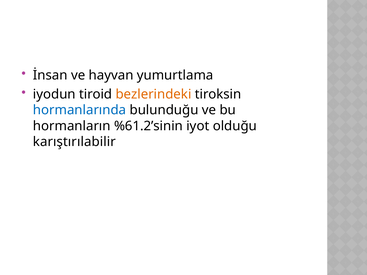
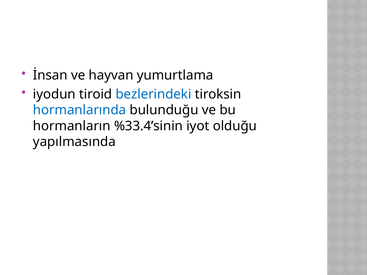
bezlerindeki colour: orange -> blue (153, 94)
%61.2’sinin: %61.2’sinin -> %33.4’sinin (148, 126)
karıştırılabilir: karıştırılabilir -> yapılmasında (74, 142)
